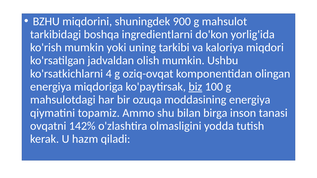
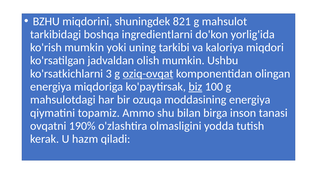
900: 900 -> 821 (182, 21)
4: 4 -> 3 (109, 74)
oziq-ovqat underline: none -> present (148, 74)
142%: 142% -> 190% (82, 126)
